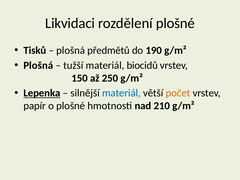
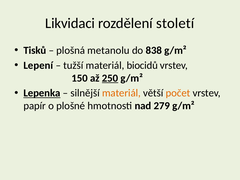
rozdělení plošné: plošné -> století (175, 23)
předmětů: předmětů -> metanolu (108, 50)
190: 190 -> 838 (154, 50)
Plošná: Plošná -> Lepení (38, 65)
250 underline: none -> present (110, 78)
materiál colour: blue -> orange (121, 93)
210: 210 -> 279 (162, 106)
